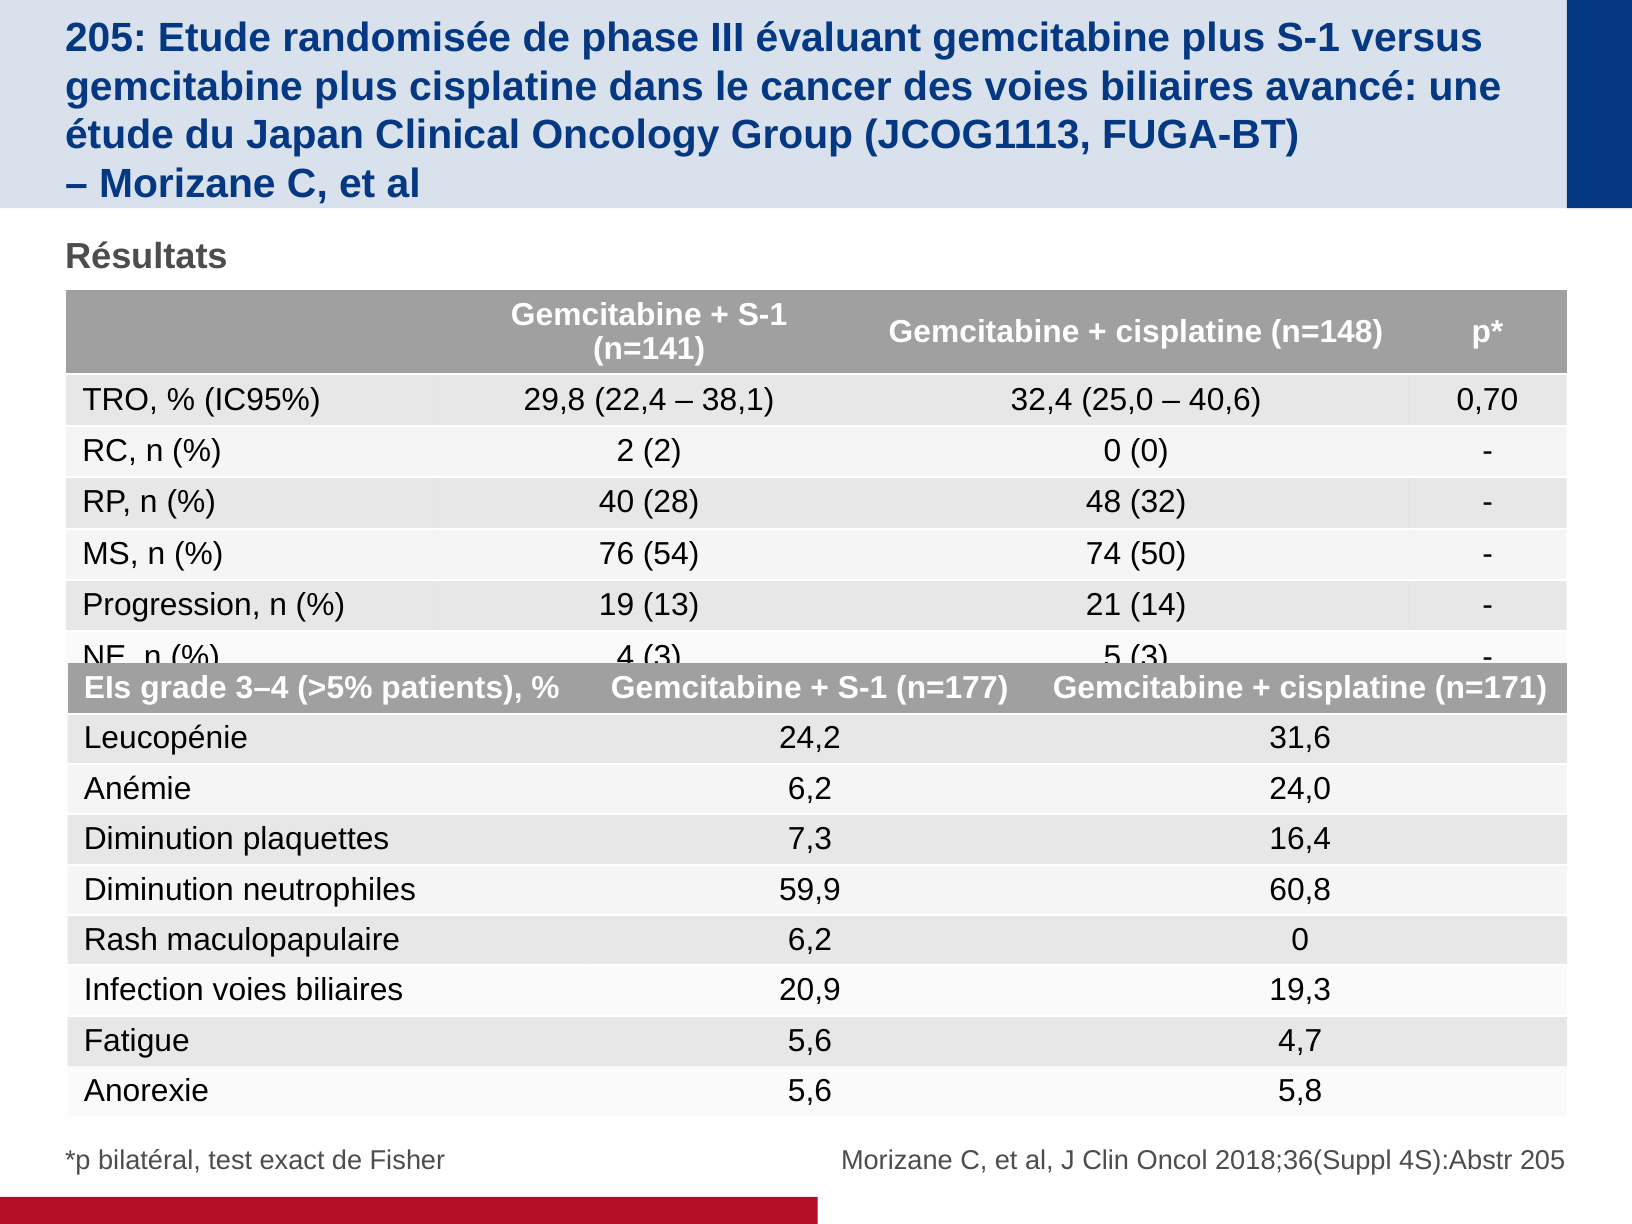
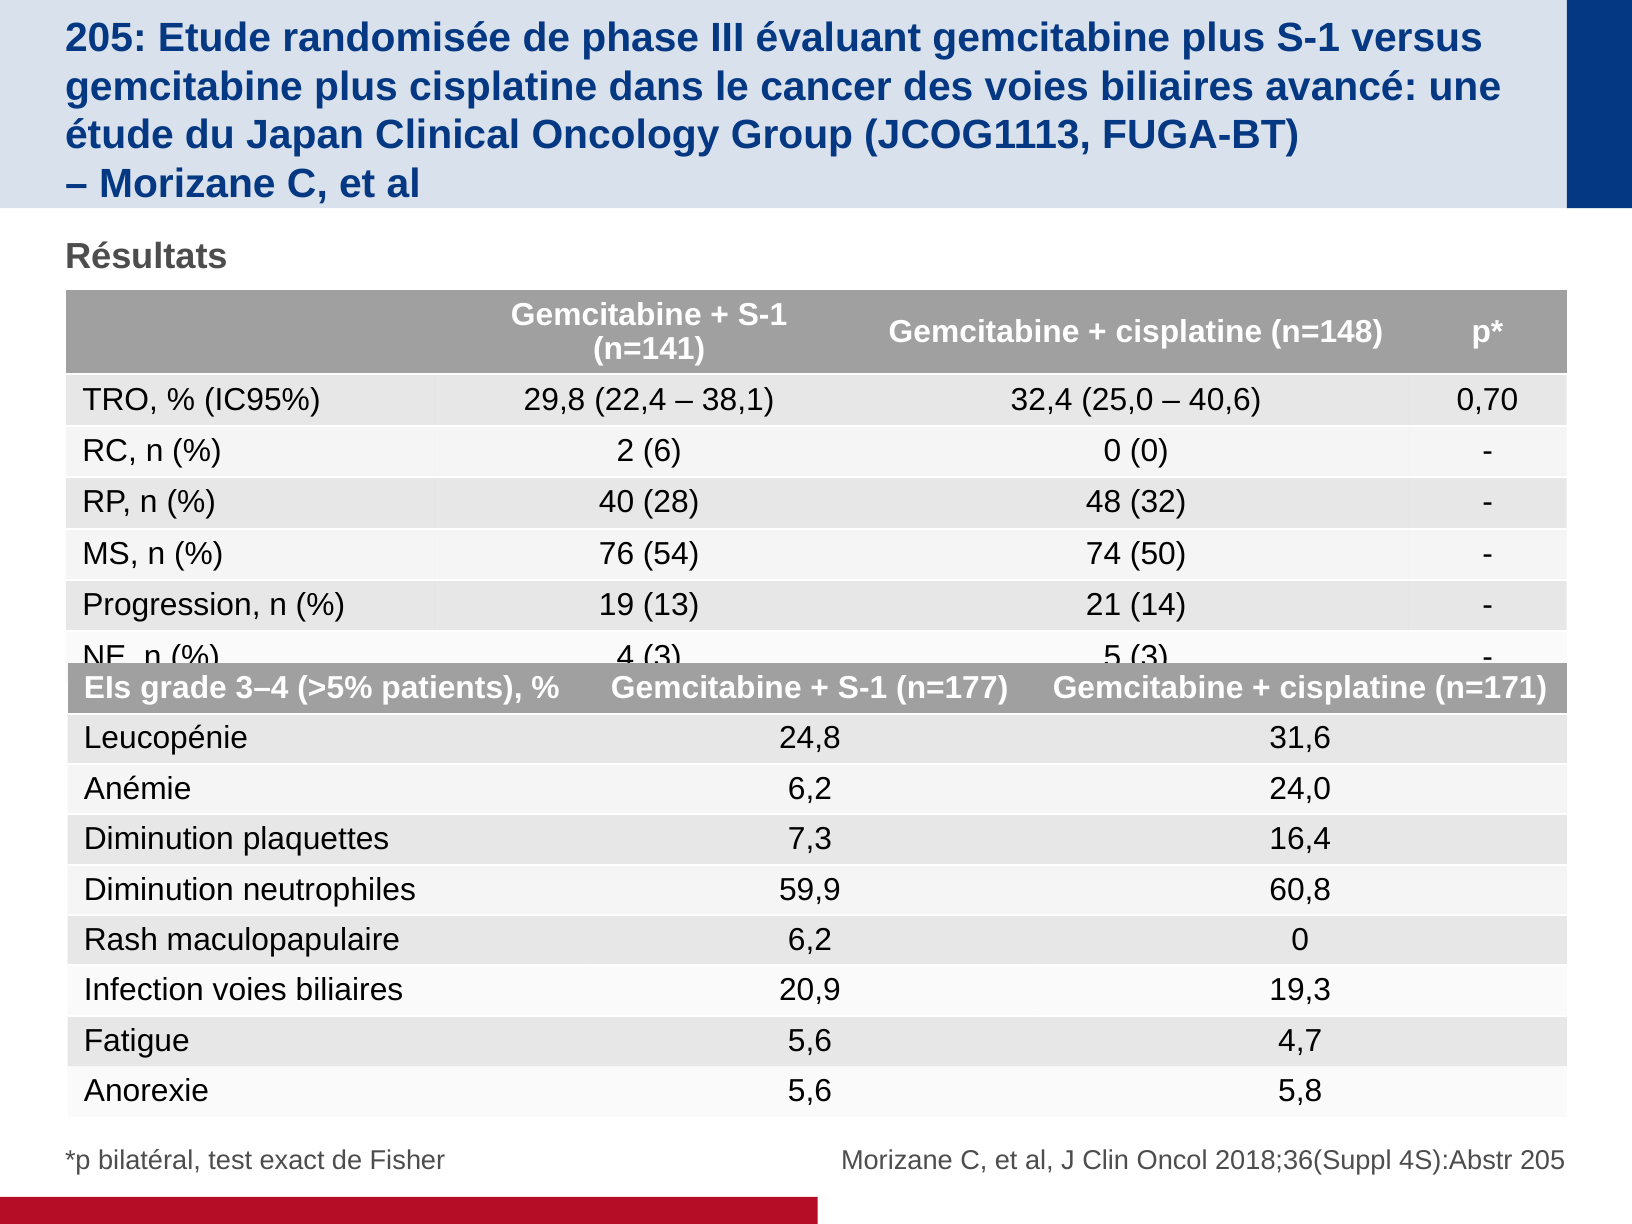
2 2: 2 -> 6 (662, 451)
24,2: 24,2 -> 24,8 (810, 738)
